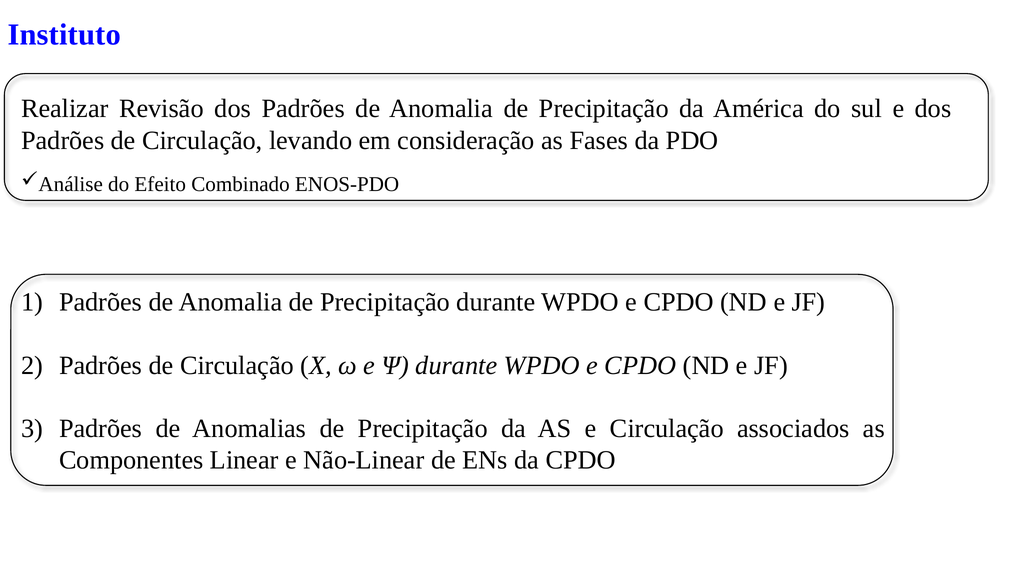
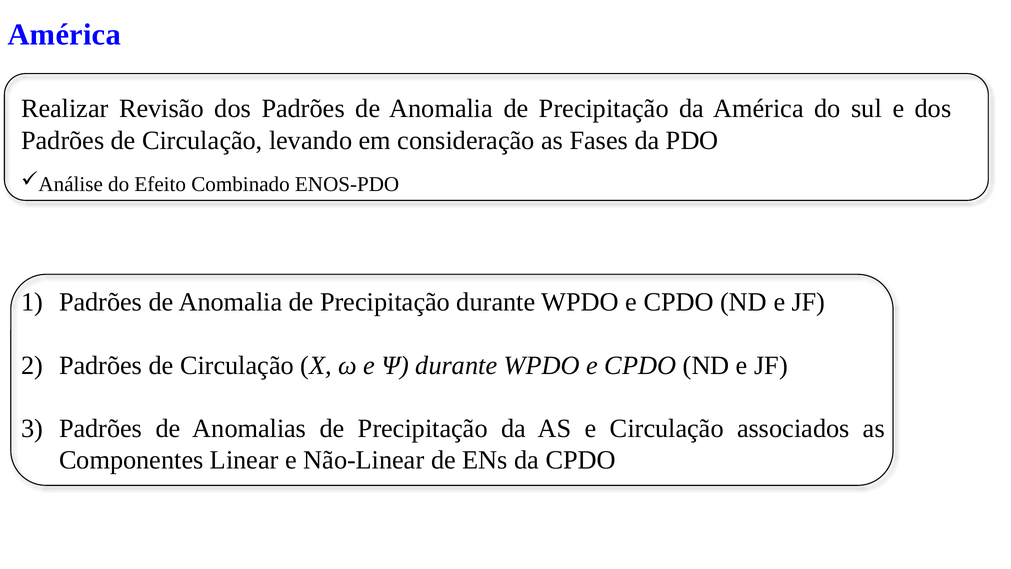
Instituto: Instituto -> América (64, 35)
